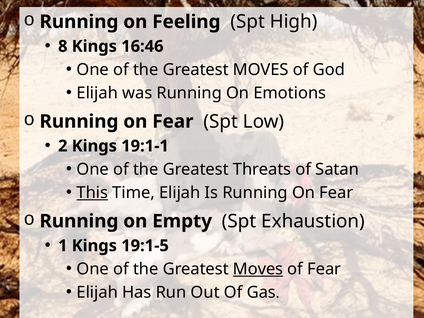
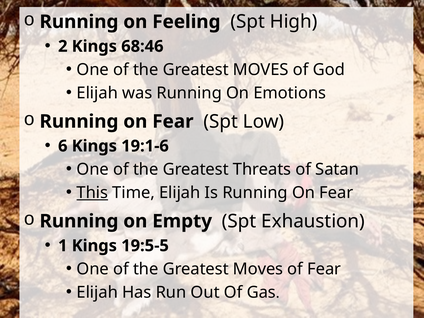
8: 8 -> 2 (63, 46)
16:46: 16:46 -> 68:46 (142, 46)
2: 2 -> 6 (63, 146)
19:1-1: 19:1-1 -> 19:1-6 (145, 146)
19:1-5: 19:1-5 -> 19:5-5 (145, 246)
Moves underline: present -> none (258, 269)
